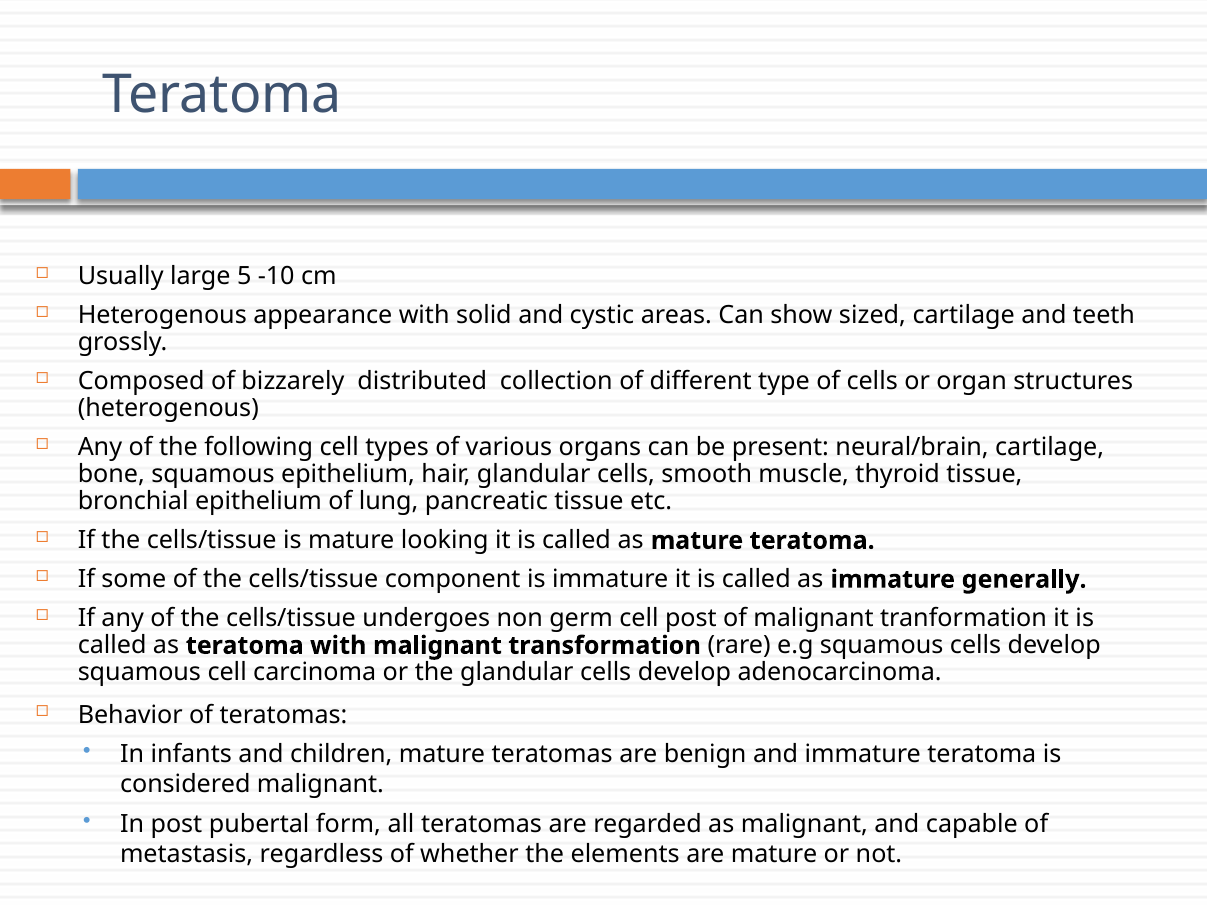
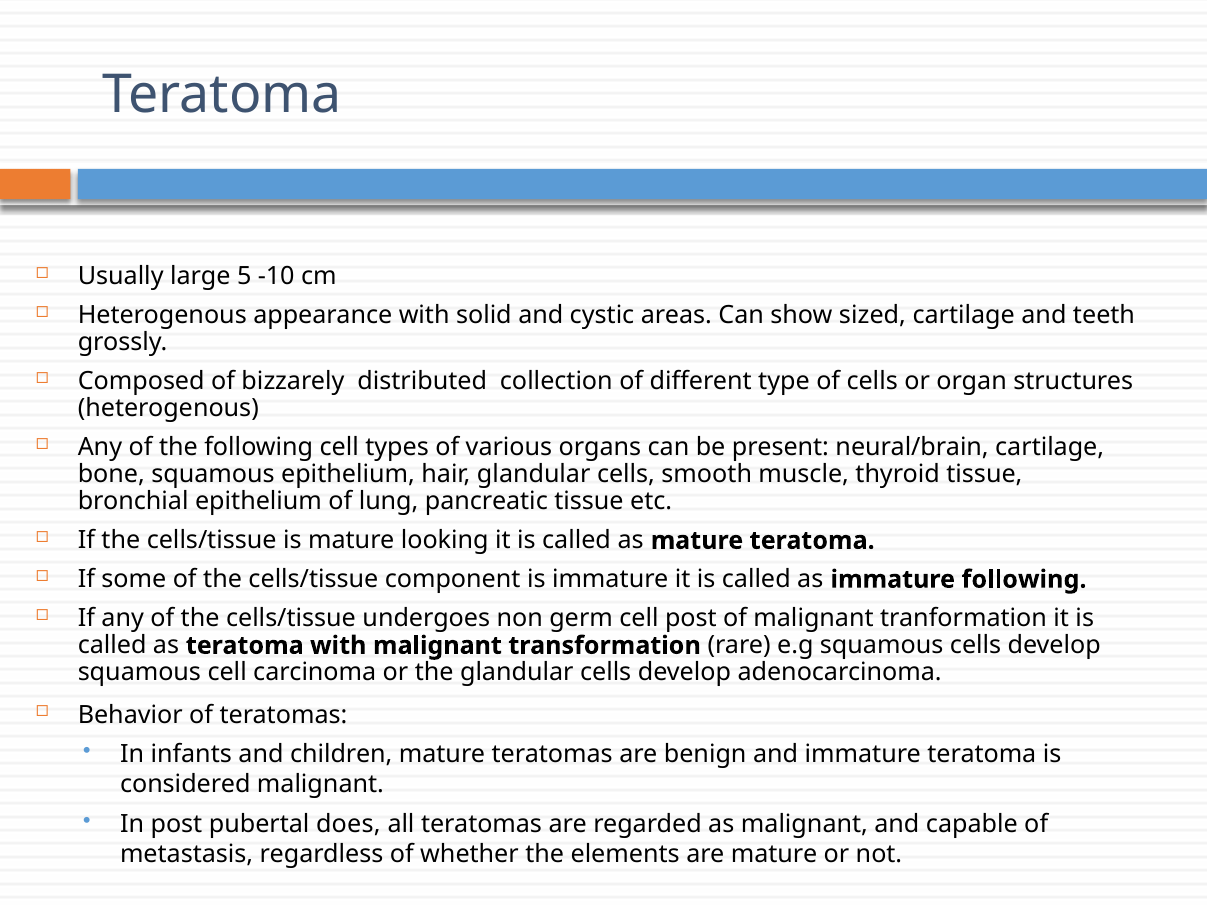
immature generally: generally -> following (1024, 580)
form: form -> does (348, 824)
